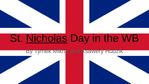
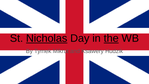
the underline: none -> present (111, 38)
